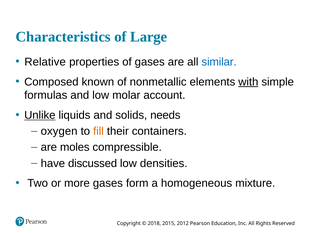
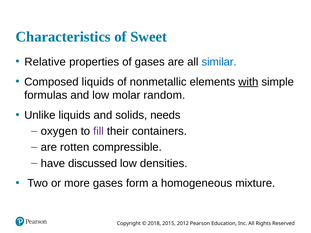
Large: Large -> Sweet (149, 37)
Composed known: known -> liquids (98, 82)
account: account -> random (164, 95)
Unlike underline: present -> none (40, 115)
fill colour: orange -> purple (98, 131)
moles: moles -> rotten (75, 147)
